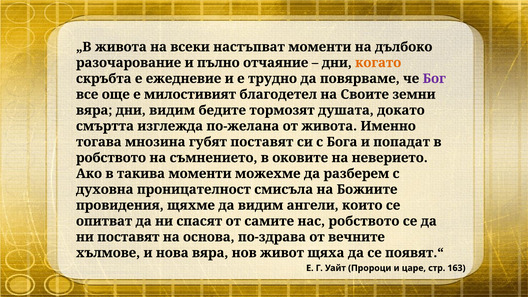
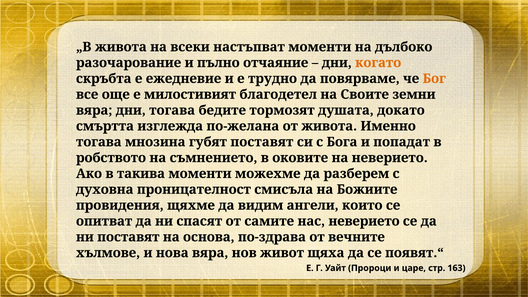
Бог colour: purple -> orange (434, 79)
дни видим: видим -> тогава (172, 110)
нас робството: робството -> неверието (364, 221)
